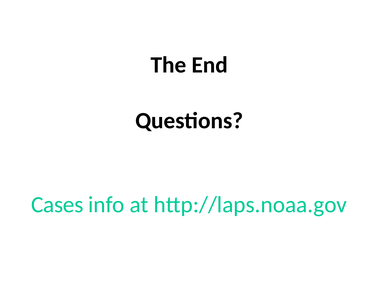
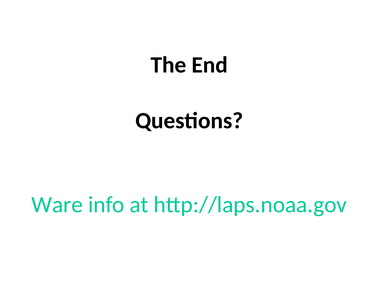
Cases: Cases -> Ware (57, 204)
